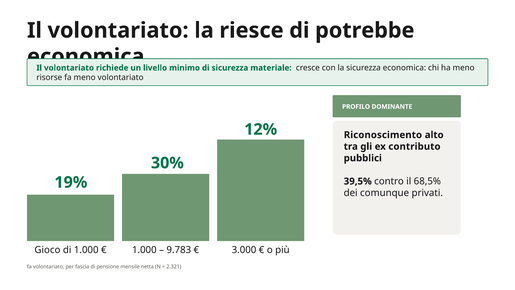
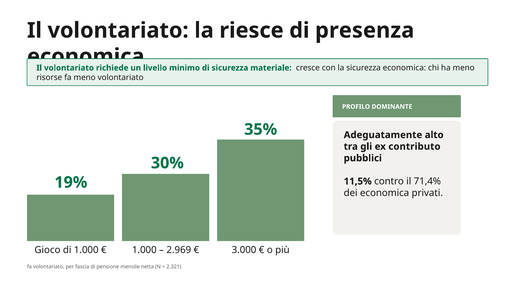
potrebbe: potrebbe -> presenza (365, 30)
12%: 12% -> 35% (261, 129)
Riconoscimento: Riconoscimento -> Adeguatamente (383, 135)
39,5%: 39,5% -> 11,5% (358, 181)
68,5%: 68,5% -> 71,4% (427, 181)
dei comunque: comunque -> economica (385, 193)
9.783: 9.783 -> 2.969 (179, 250)
